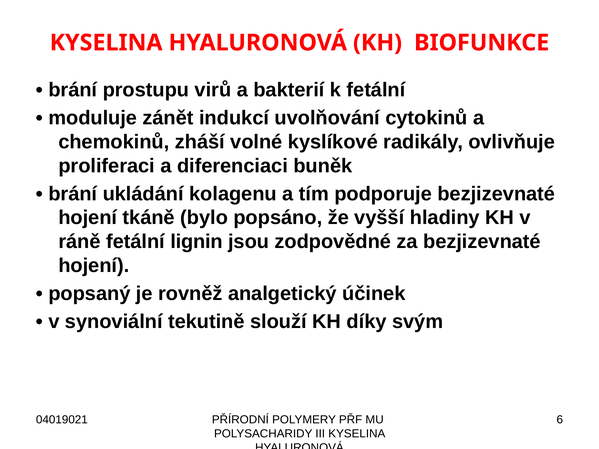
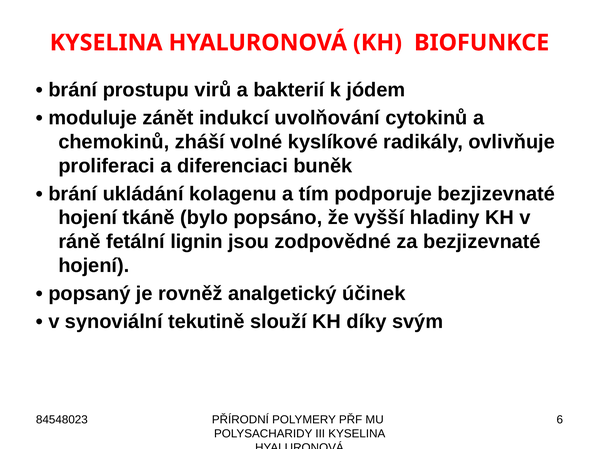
k fetální: fetální -> jódem (376, 90)
04019021: 04019021 -> 84548023 (62, 420)
